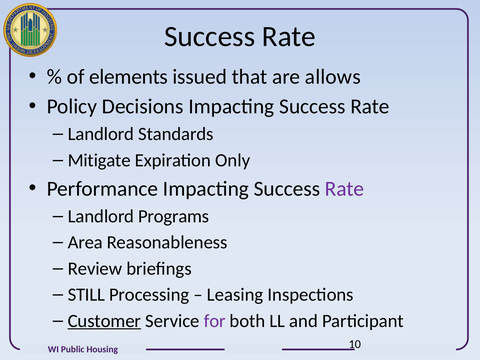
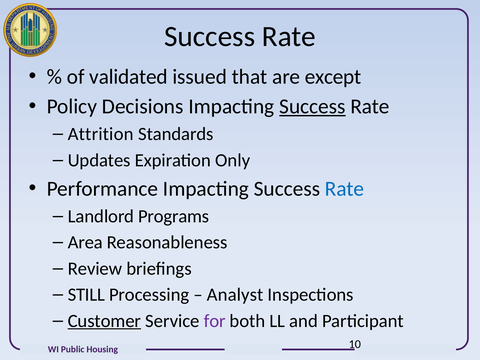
elements: elements -> validated (129, 77)
allows: allows -> except (333, 77)
Success underline: none -> present (312, 107)
Landlord: Landlord -> Attrition (101, 134)
Mitigate: Mitigate -> Updates (99, 160)
Rate colour: purple -> blue (345, 189)
Leasing: Leasing -> Analyst (235, 295)
